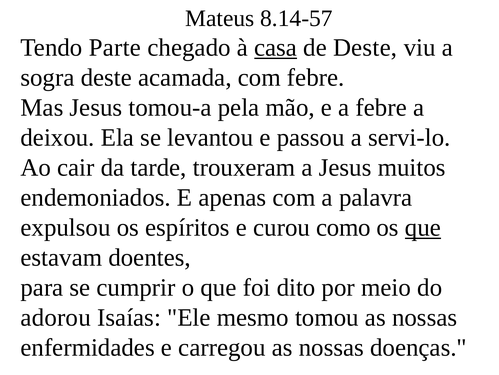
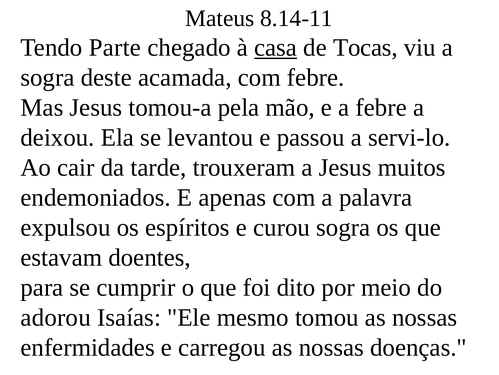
8.14-57: 8.14-57 -> 8.14-11 (296, 18)
de Deste: Deste -> Tocas (365, 47)
curou como: como -> sogra (343, 227)
que underline: present -> none (423, 227)
